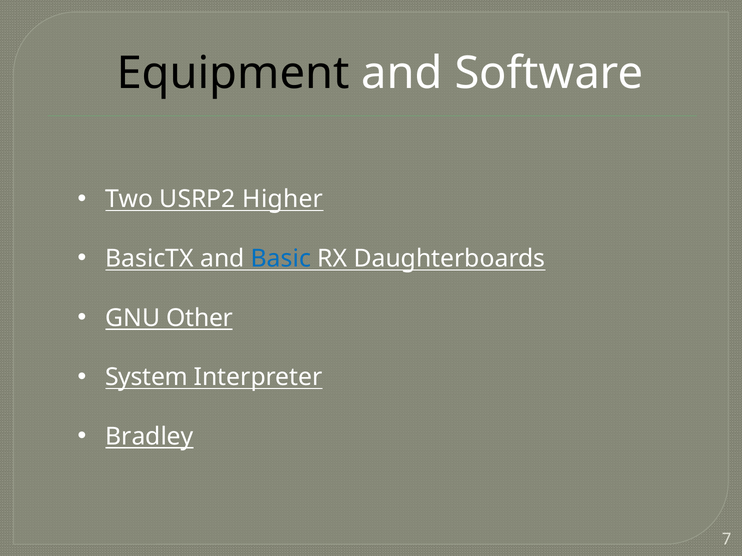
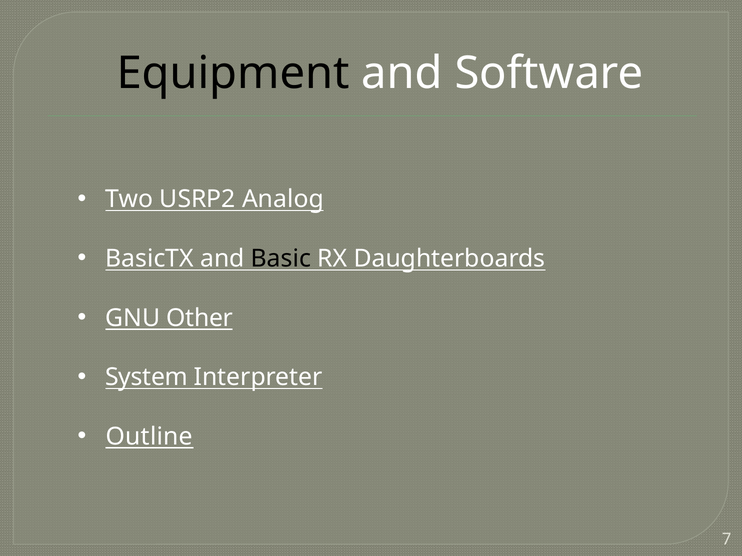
Higher: Higher -> Analog (283, 200)
Basic colour: blue -> black (281, 259)
Bradley: Bradley -> Outline (149, 437)
